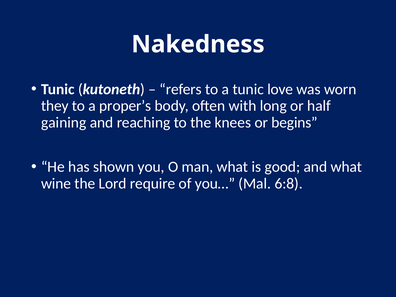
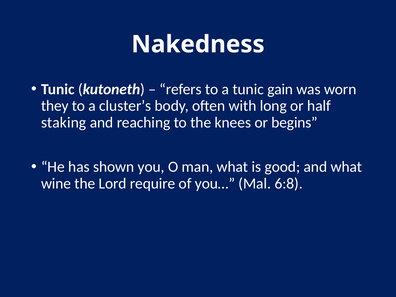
love: love -> gain (280, 89)
proper’s: proper’s -> cluster’s (125, 106)
gaining: gaining -> staking (64, 123)
